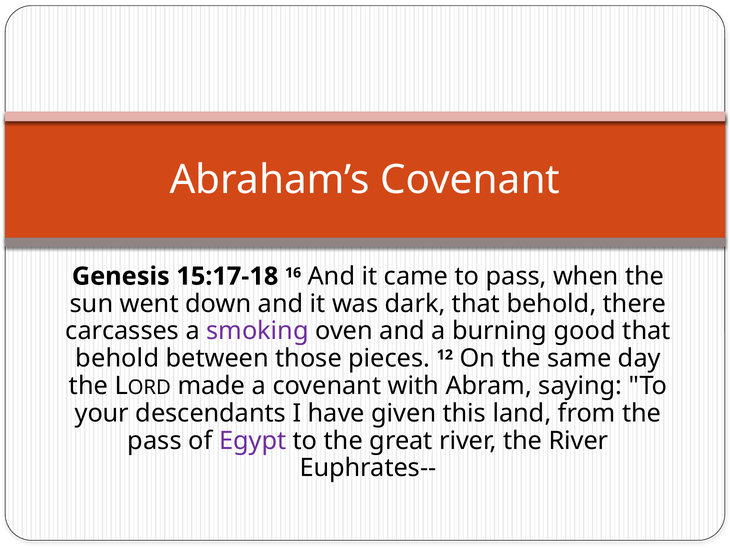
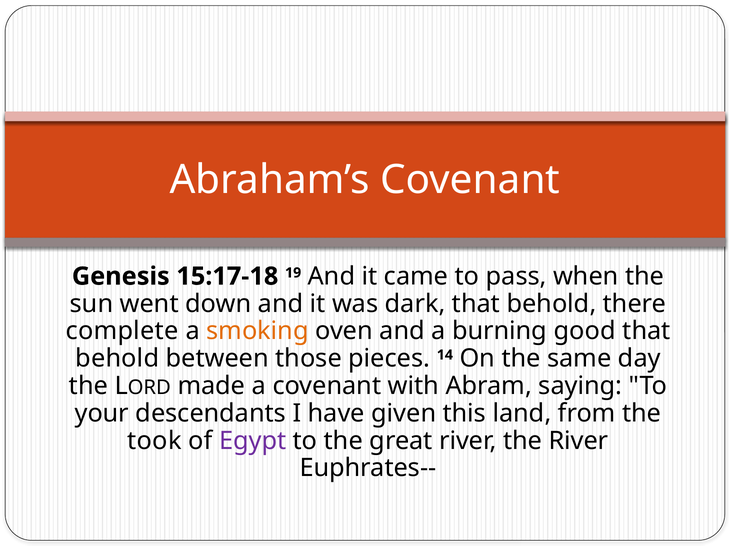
16: 16 -> 19 (293, 273)
carcasses: carcasses -> complete (122, 331)
smoking colour: purple -> orange (258, 331)
12: 12 -> 14 (445, 355)
pass: pass -> took (155, 440)
